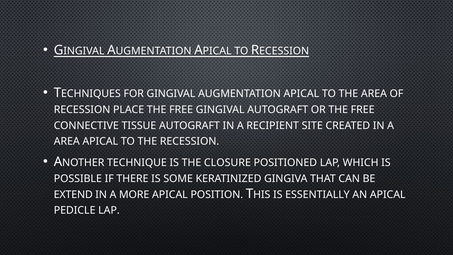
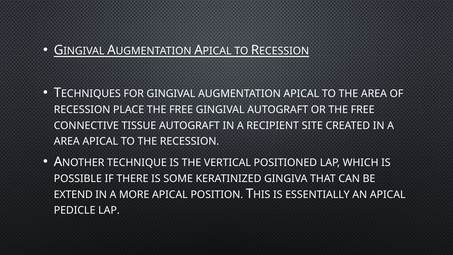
CLOSURE: CLOSURE -> VERTICAL (227, 163)
